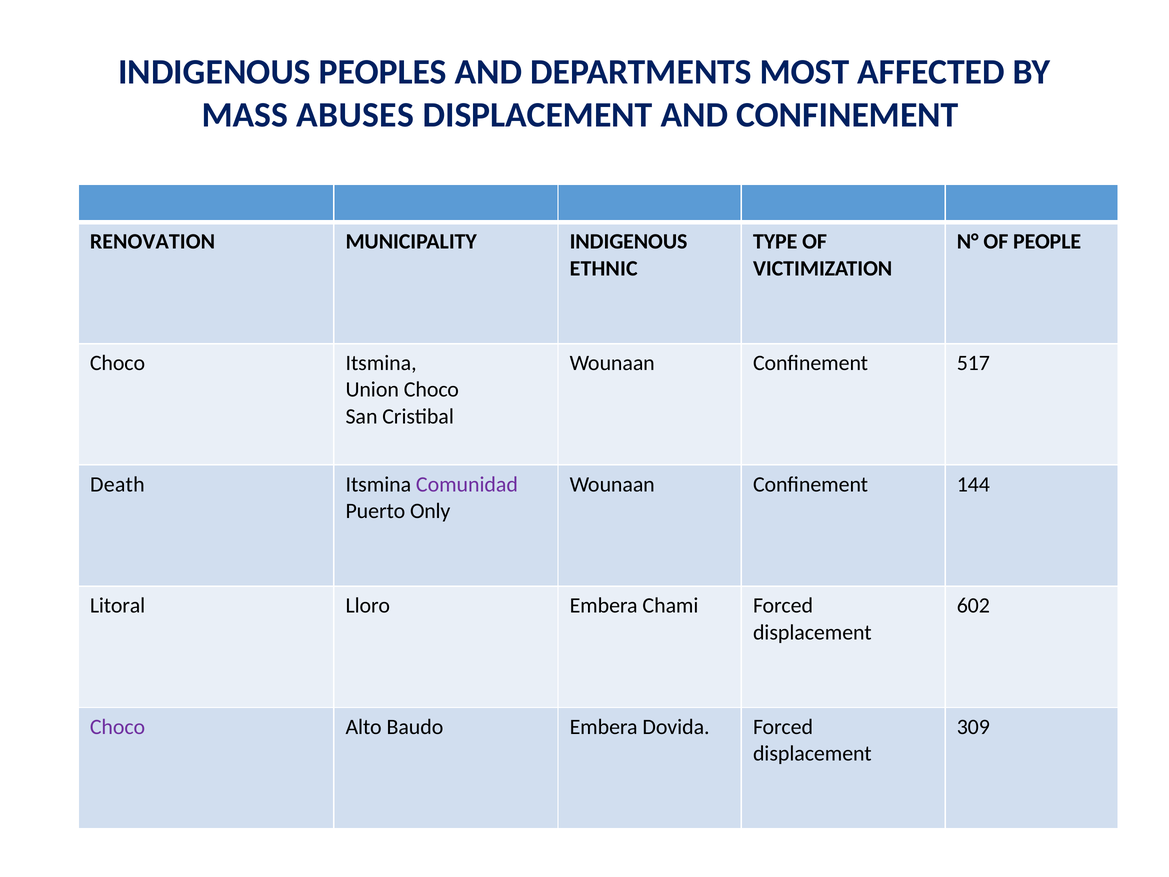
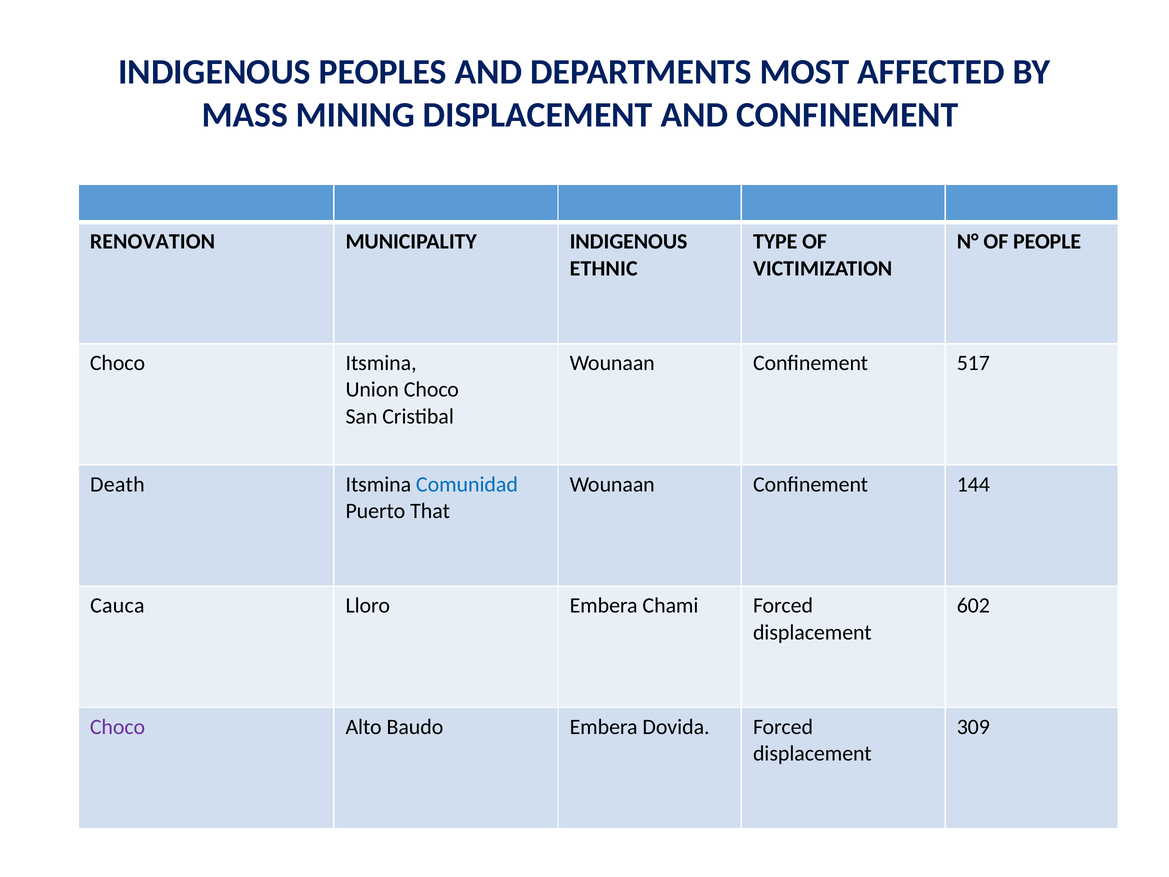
ABUSES: ABUSES -> MINING (355, 115)
Comunidad colour: purple -> blue (467, 484)
Only: Only -> That (430, 511)
Litoral: Litoral -> Cauca (117, 605)
